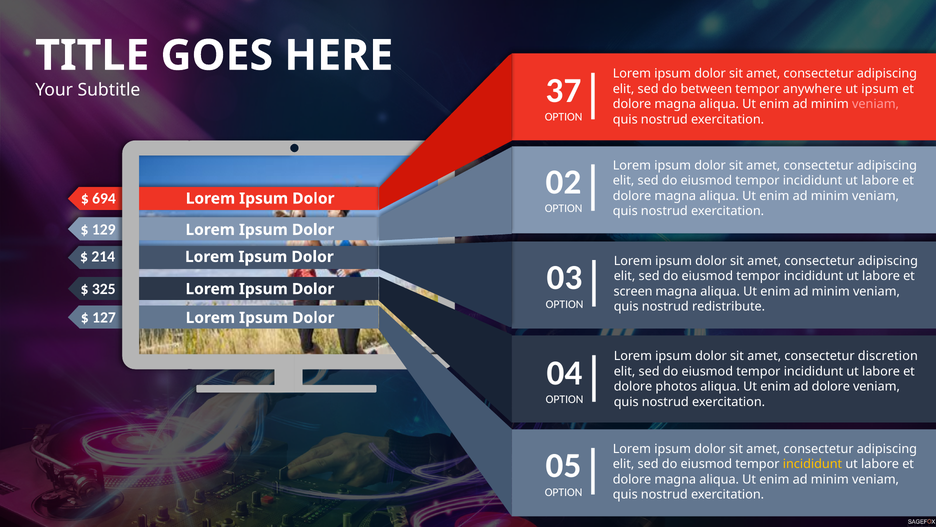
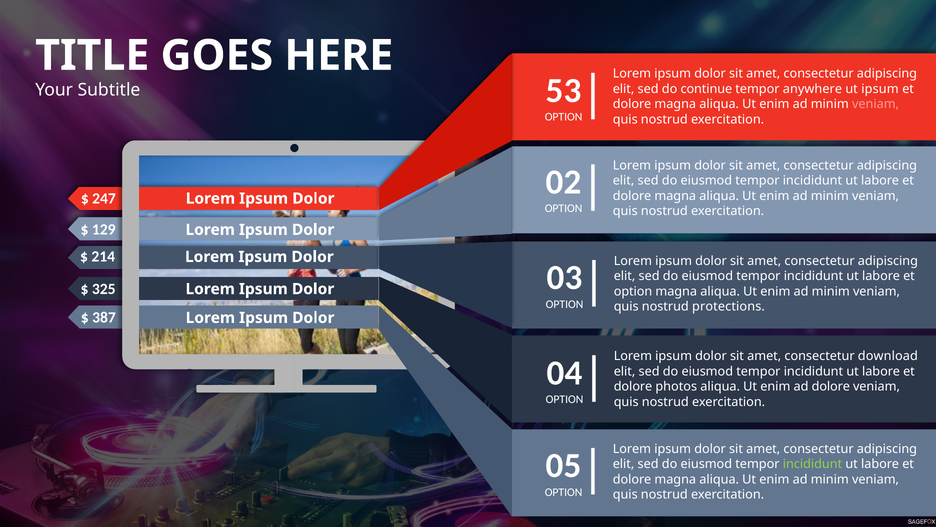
37: 37 -> 53 (564, 90)
between: between -> continue (706, 89)
694: 694 -> 247 (104, 198)
screen: screen -> option (633, 291)
redistribute: redistribute -> protections (728, 306)
127: 127 -> 387 (104, 317)
discretion: discretion -> download (888, 356)
incididunt colour: yellow -> light green (812, 464)
